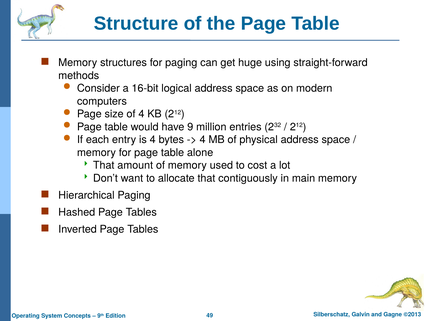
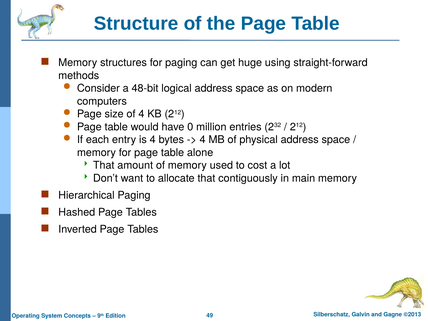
16-bit: 16-bit -> 48-bit (145, 88)
9: 9 -> 0 (190, 127)
